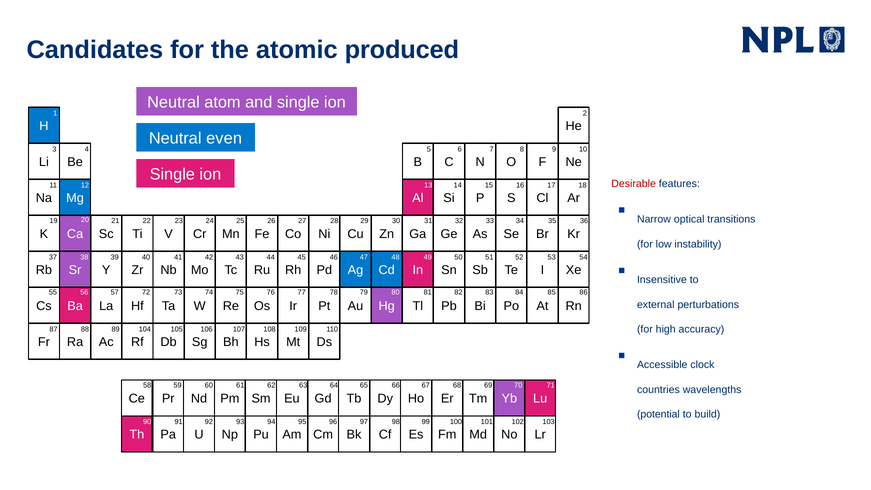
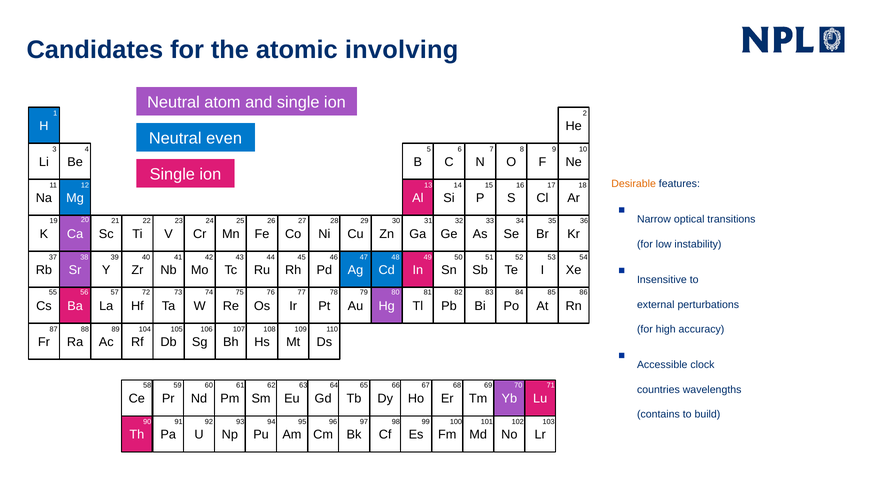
produced: produced -> involving (402, 50)
Desirable colour: red -> orange (634, 184)
potential: potential -> contains (658, 414)
